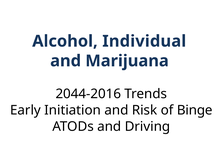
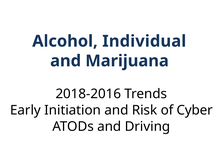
2044-2016: 2044-2016 -> 2018-2016 (88, 94)
Binge: Binge -> Cyber (195, 110)
